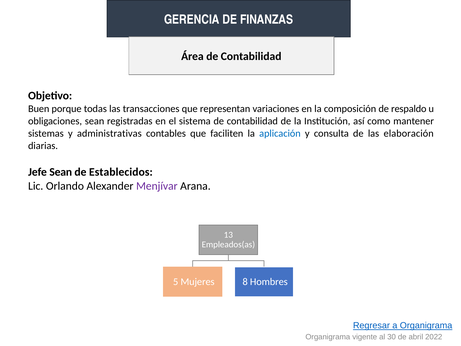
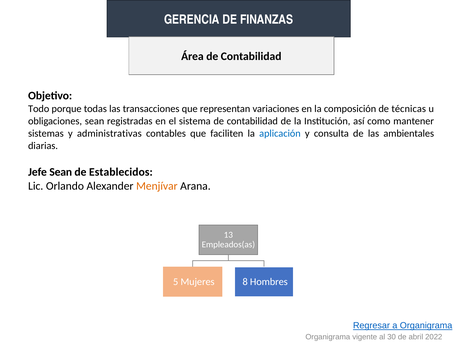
Buen: Buen -> Todo (39, 109)
respaldo: respaldo -> técnicas (409, 109)
elaboración: elaboración -> ambientales (409, 133)
Menjívar colour: purple -> orange (157, 186)
